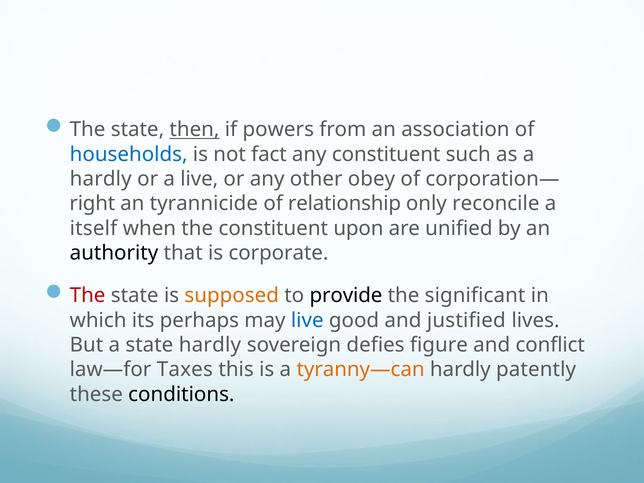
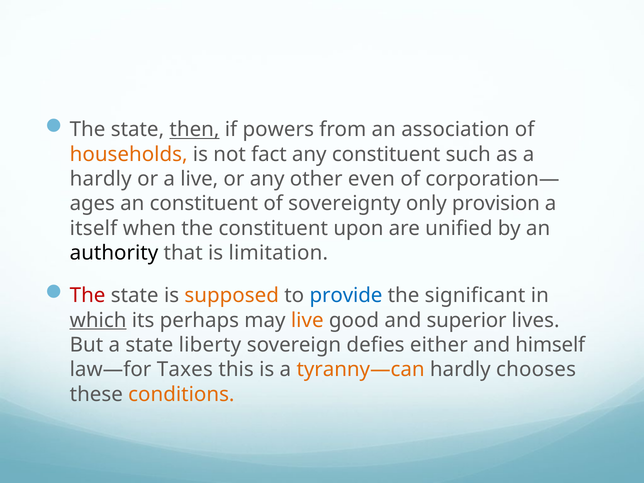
households colour: blue -> orange (129, 154)
obey: obey -> even (371, 179)
right: right -> ages (92, 204)
an tyrannicide: tyrannicide -> constituent (204, 204)
relationship: relationship -> sovereignty (344, 204)
reconcile: reconcile -> provision (496, 204)
corporate: corporate -> limitation (278, 253)
provide colour: black -> blue (346, 296)
which underline: none -> present (98, 320)
live colour: blue -> orange (307, 320)
justified: justified -> superior (467, 320)
state hardly: hardly -> liberty (210, 345)
figure: figure -> either (439, 345)
conflict: conflict -> himself (550, 345)
patently: patently -> chooses (536, 370)
conditions colour: black -> orange (181, 394)
